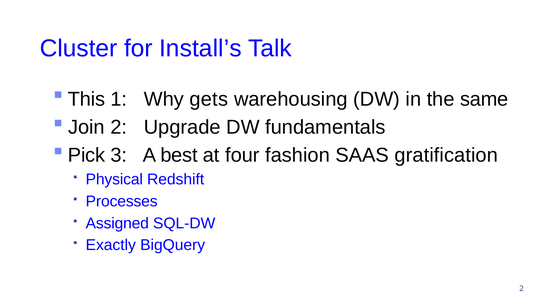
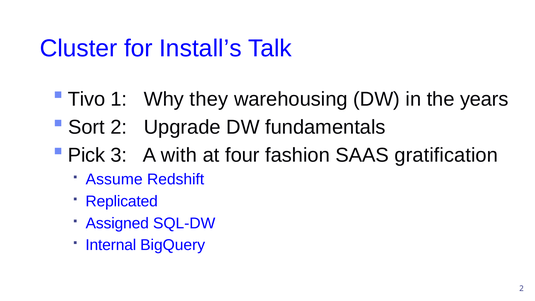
This: This -> Tivo (87, 99)
gets: gets -> they (209, 99)
same: same -> years (484, 99)
Join: Join -> Sort (86, 127)
best: best -> with (179, 155)
Physical: Physical -> Assume (114, 179)
Processes: Processes -> Replicated (122, 201)
Exactly: Exactly -> Internal (111, 245)
